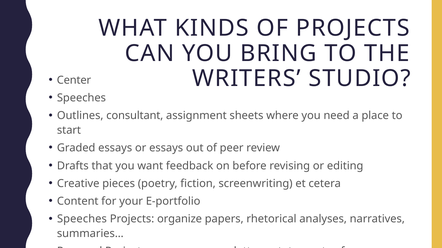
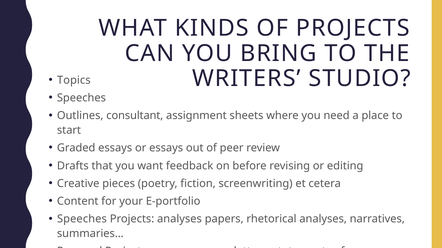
Center: Center -> Topics (74, 80)
Projects organize: organize -> analyses (179, 220)
